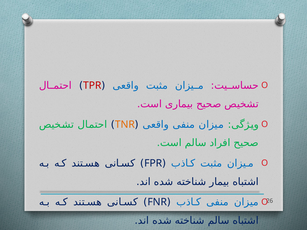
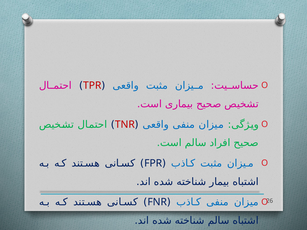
TNR colour: orange -> red (125, 125)
